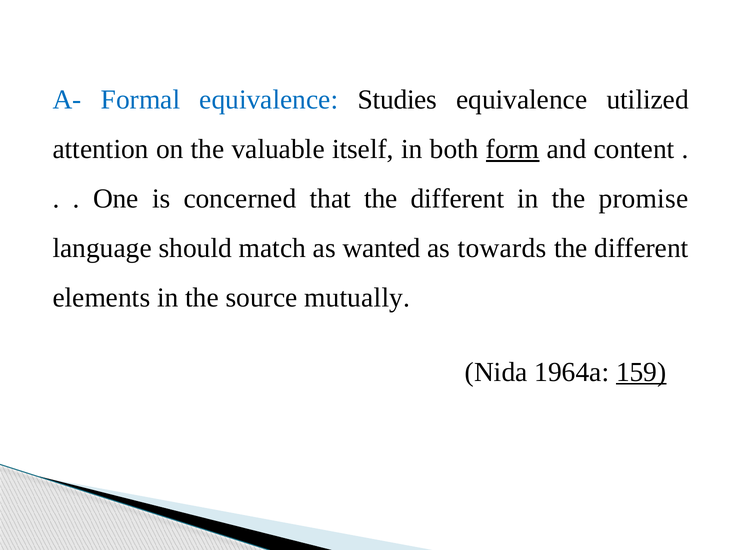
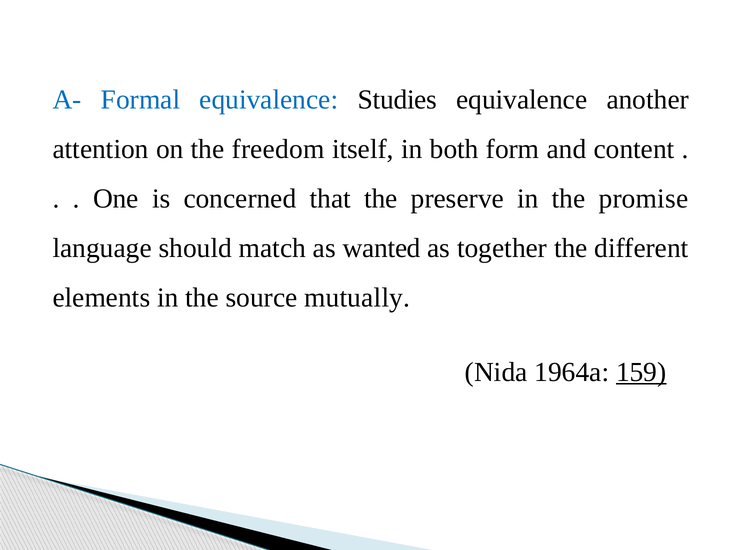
utilized: utilized -> another (648, 100)
valuable: valuable -> freedom (278, 149)
form underline: present -> none (513, 149)
that the different: different -> preserve (457, 199)
towards: towards -> together (502, 248)
